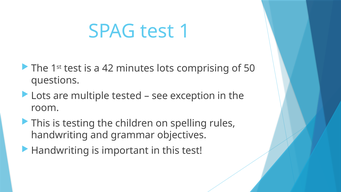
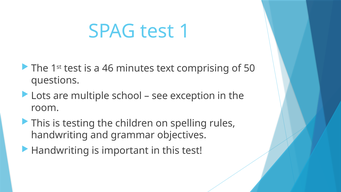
42: 42 -> 46 (108, 68)
minutes lots: lots -> text (165, 68)
tested: tested -> school (127, 96)
